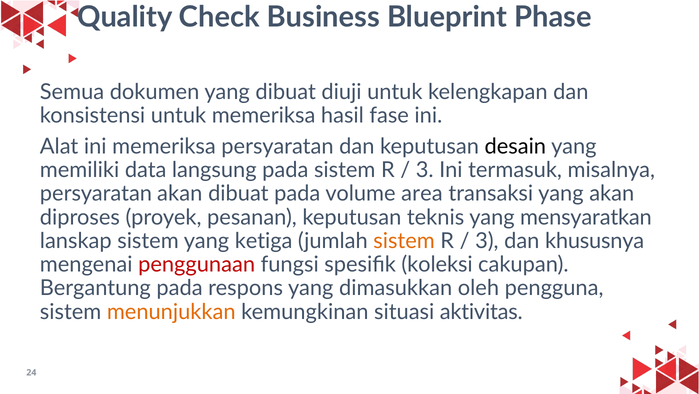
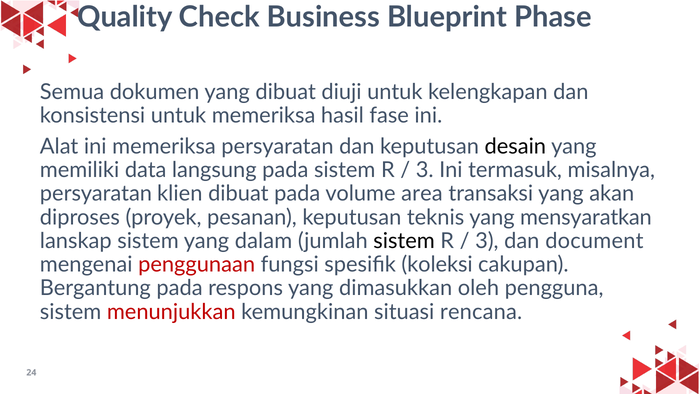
persyaratan akan: akan -> klien (180, 193)
ketiga: ketiga -> dalam (264, 240)
sistem colour: orange -> black (404, 240)
khususnya: khususnya -> document (594, 240)
menunjukkan colour: orange -> red (171, 311)
aktivitas: aktivitas -> rencana (481, 311)
